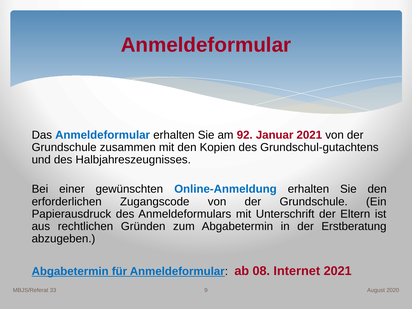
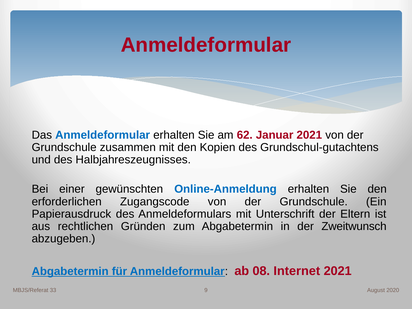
92: 92 -> 62 (245, 135)
Erstberatung: Erstberatung -> Zweitwunsch (354, 226)
